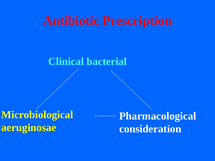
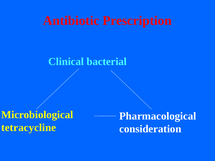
aeruginosae: aeruginosae -> tetracycline (29, 128)
